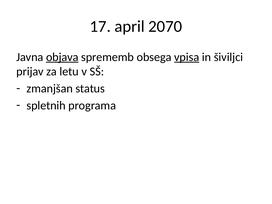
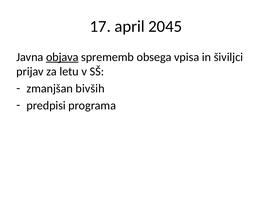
2070: 2070 -> 2045 (165, 26)
vpisa underline: present -> none (187, 57)
status: status -> bivših (90, 89)
spletnih: spletnih -> predpisi (46, 105)
